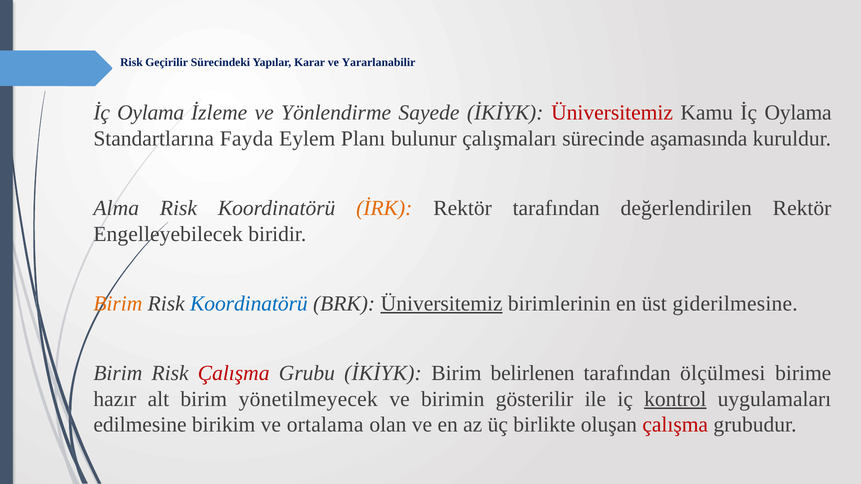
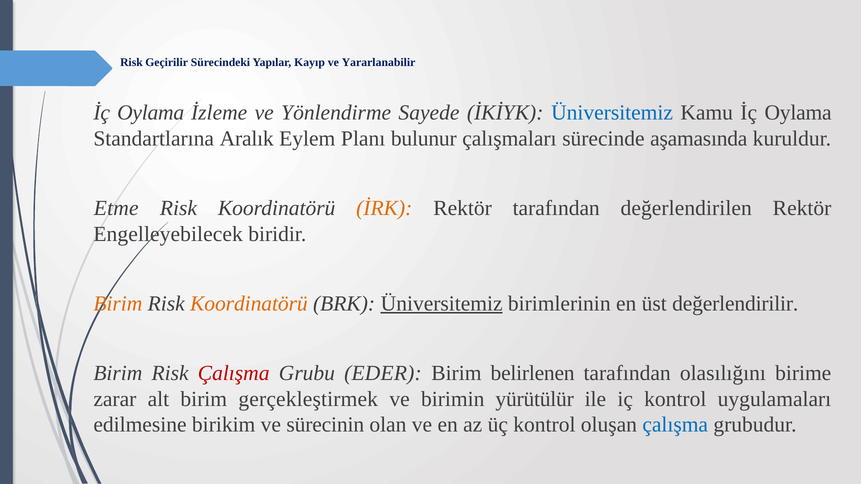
Karar: Karar -> Kayıp (310, 62)
Üniversitemiz colour: red -> blue (612, 113)
Fayda: Fayda -> Aralık (247, 139)
Alma: Alma -> Etme (116, 208)
Koordinatörü colour: blue -> orange (249, 304)
giderilmesine: giderilmesine -> değerlendirilir (735, 304)
Grubu İKİYK: İKİYK -> EDER (383, 373)
ölçülmesi: ölçülmesi -> olasılığını (723, 373)
hazır: hazır -> zarar (115, 399)
yönetilmeyecek: yönetilmeyecek -> gerçekleştirmek (308, 399)
gösterilir: gösterilir -> yürütülür (535, 399)
kontrol underline: present -> none (675, 399)
ortalama: ortalama -> sürecinin (325, 425)
üç birlikte: birlikte -> kontrol (544, 425)
çalışma colour: red -> blue (675, 425)
